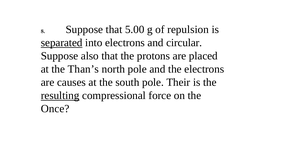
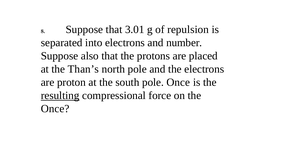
5.00: 5.00 -> 3.01 (135, 30)
separated underline: present -> none (62, 43)
circular: circular -> number (184, 43)
causes: causes -> proton (71, 83)
pole Their: Their -> Once (178, 83)
